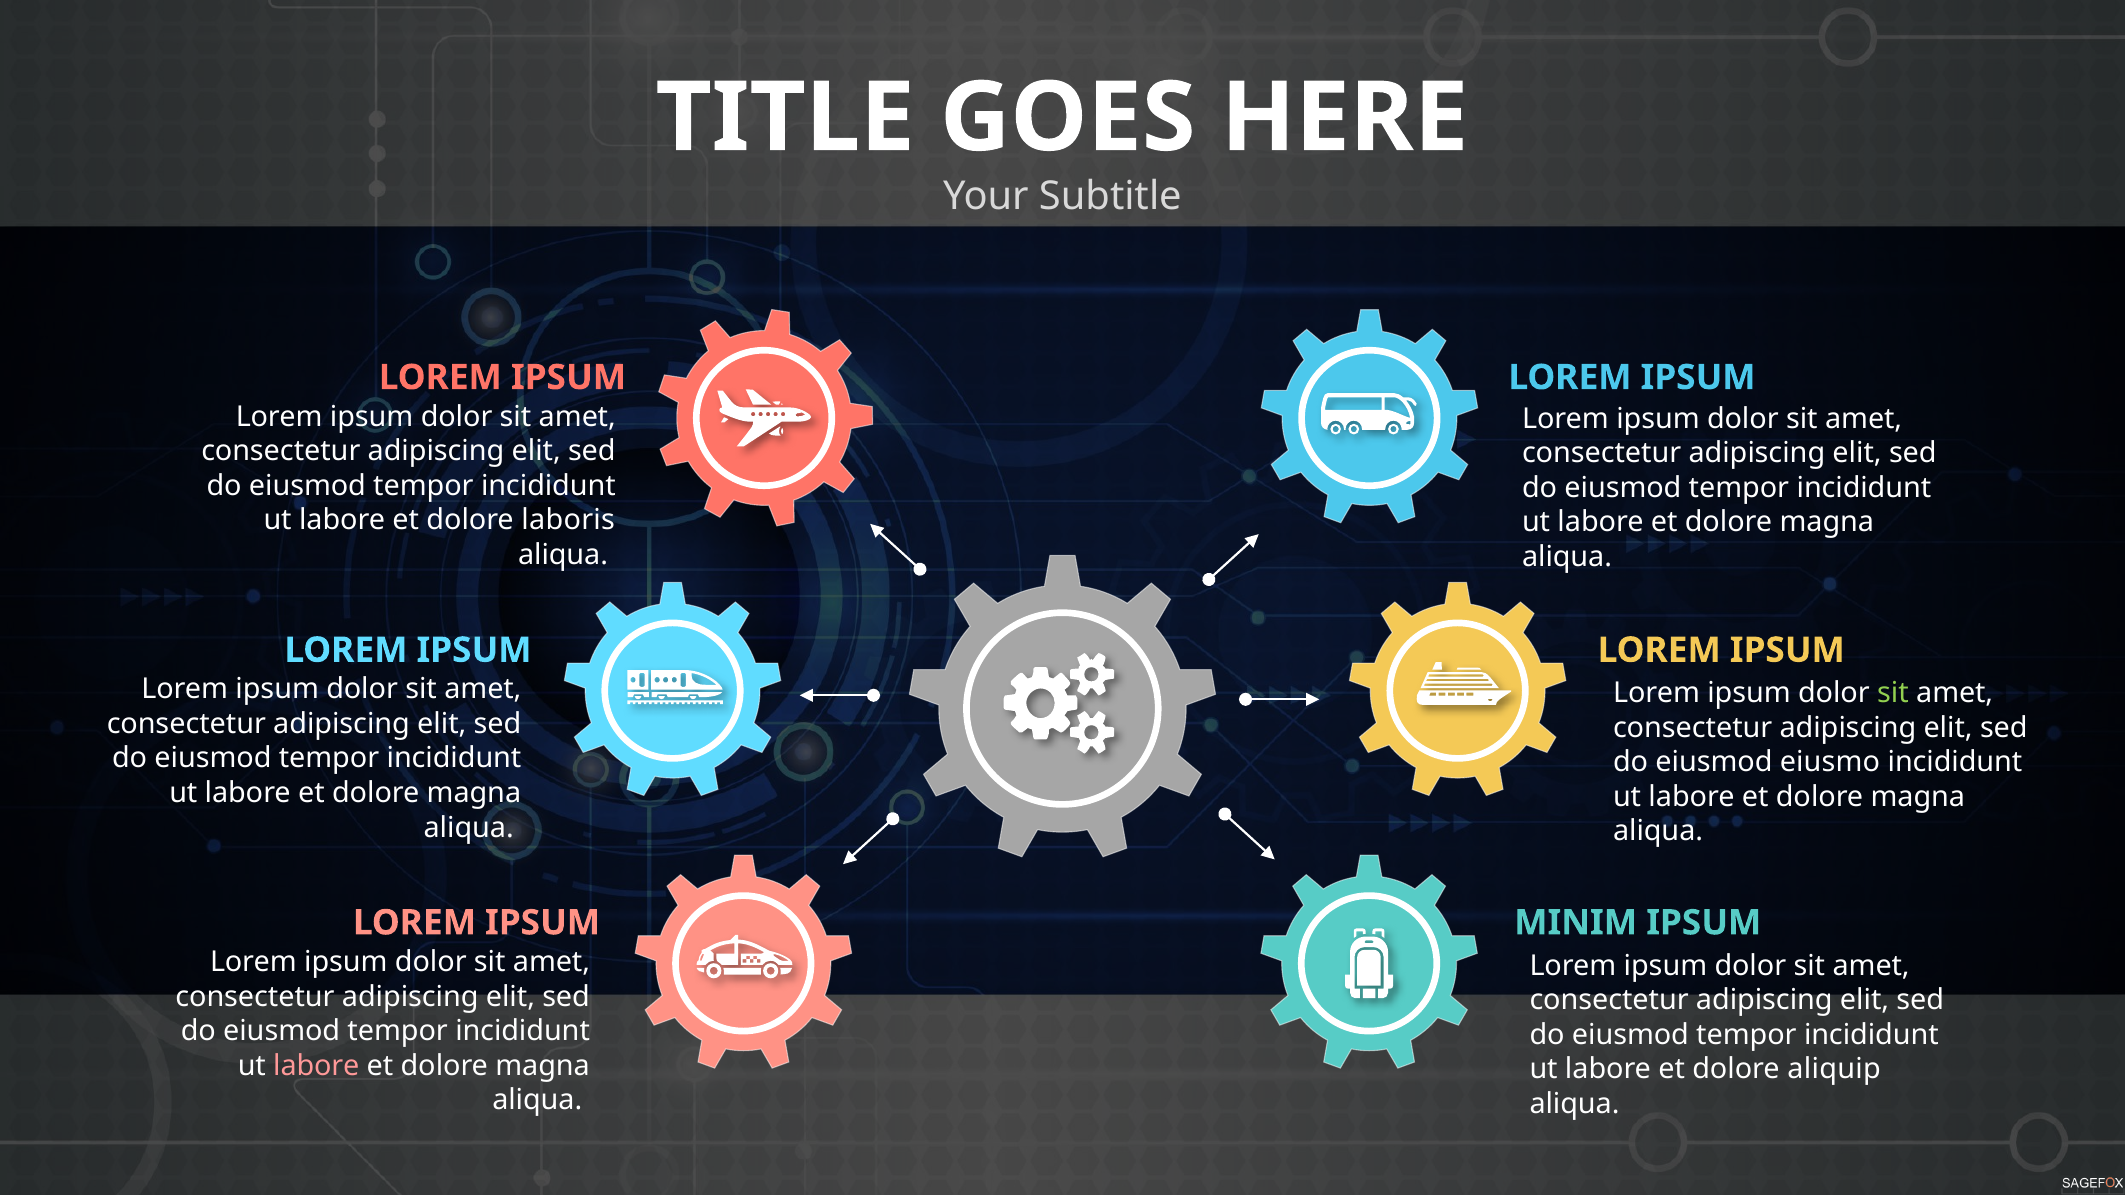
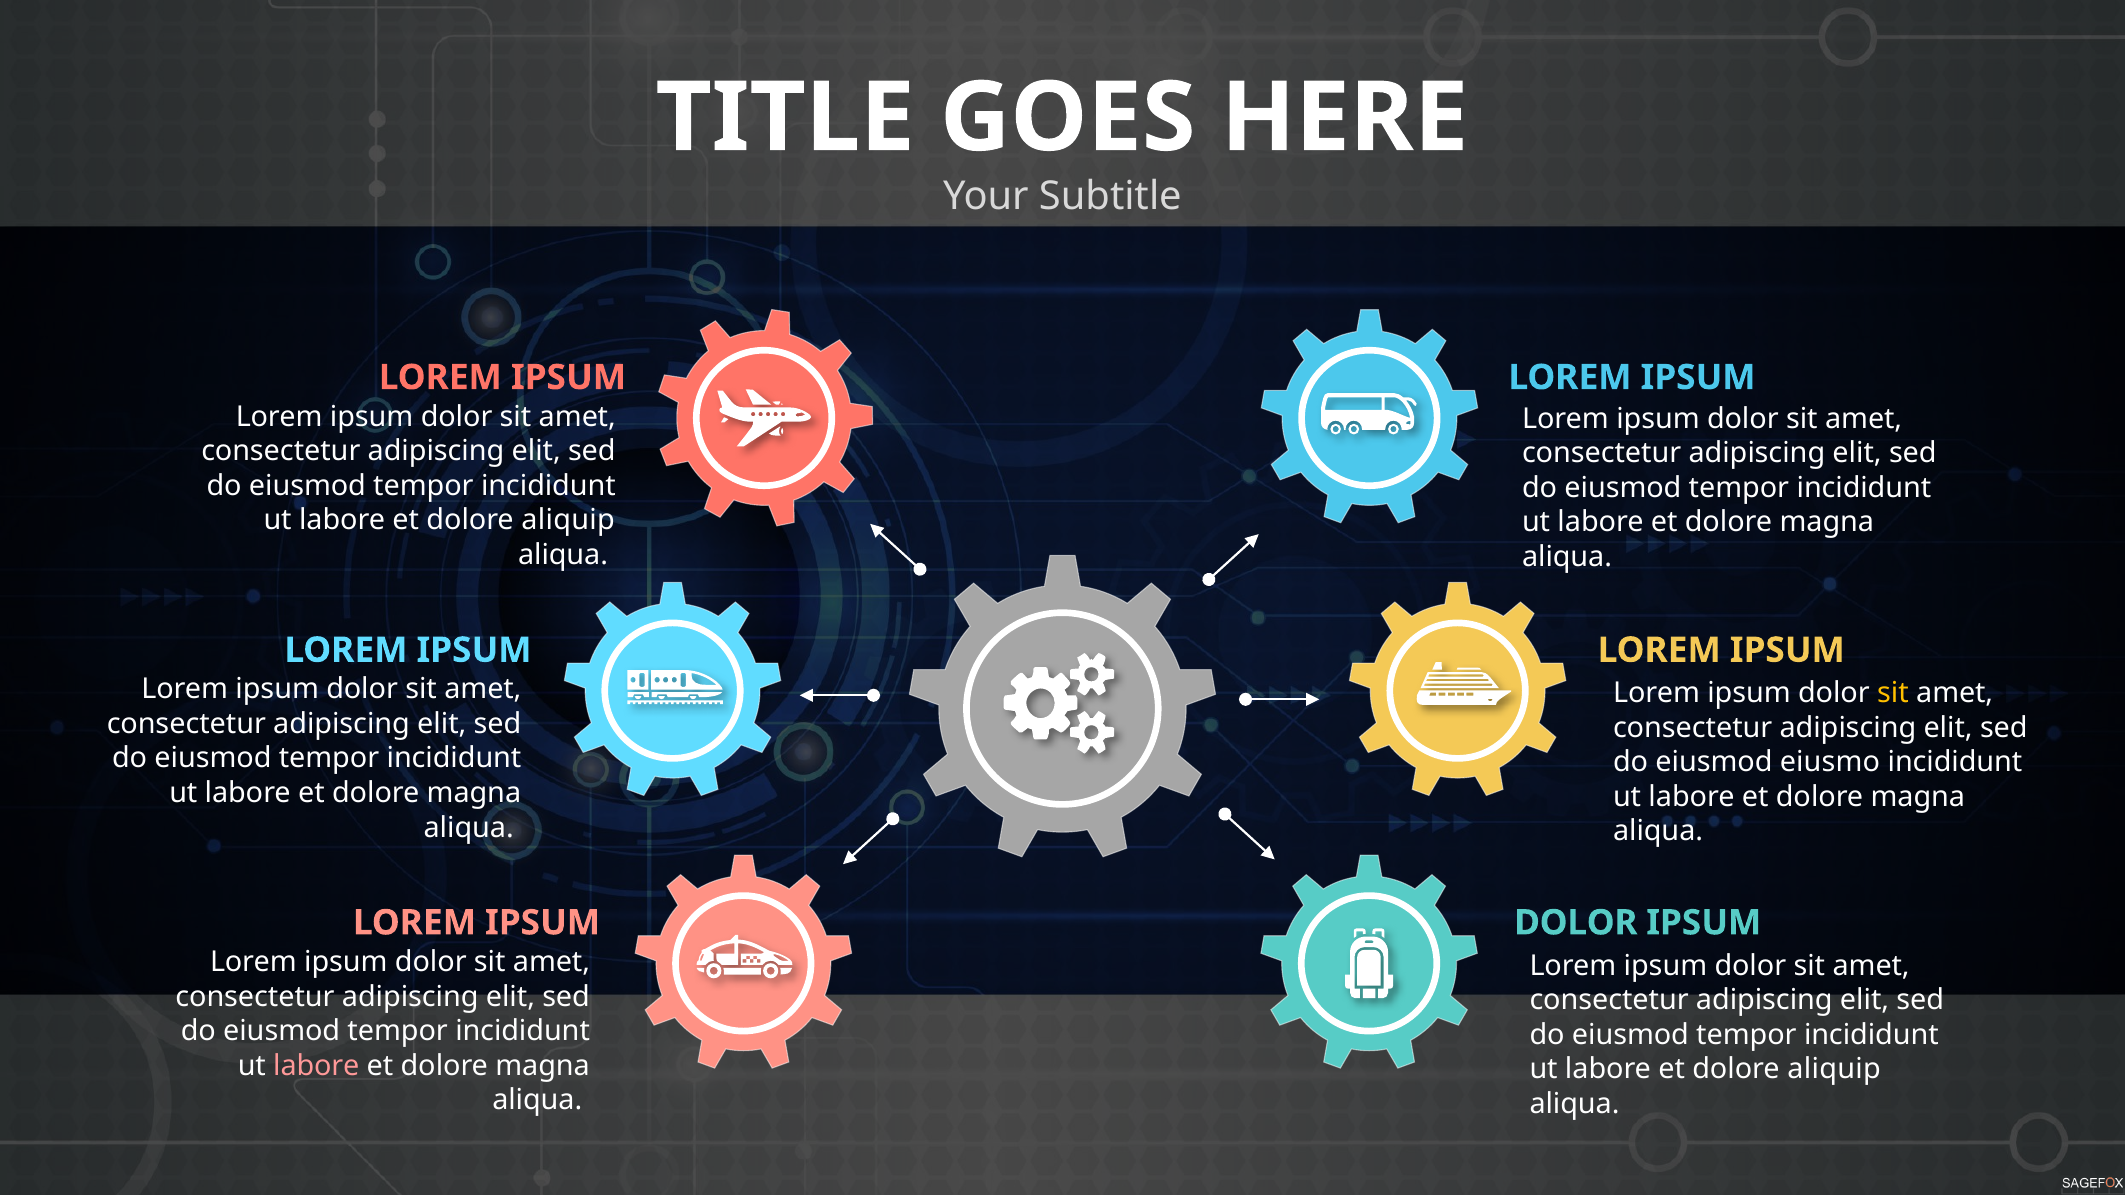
laboris: laboris -> aliquip (568, 520)
sit colour: light green -> yellow (1893, 693)
MINIM: MINIM -> DOLOR (1576, 923)
